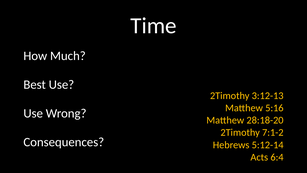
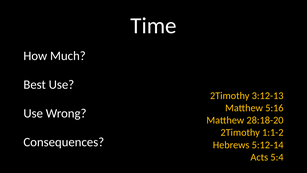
7:1-2: 7:1-2 -> 1:1-2 (273, 132)
6:4: 6:4 -> 5:4 (277, 157)
